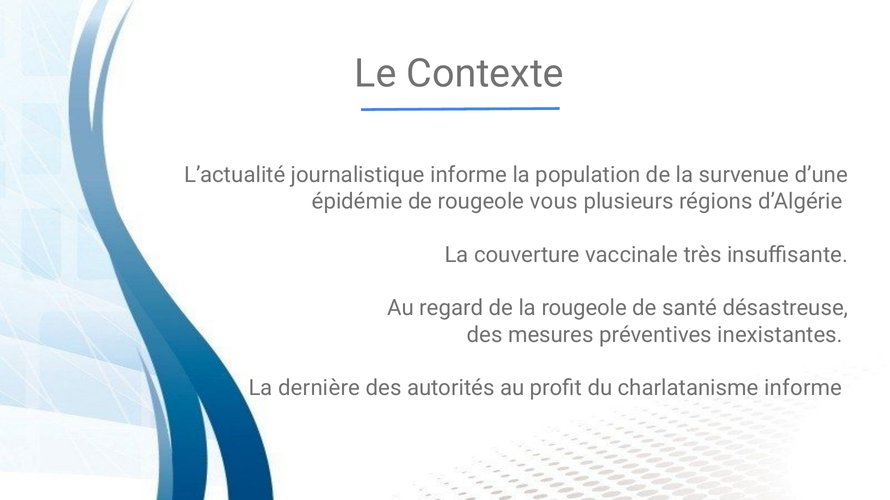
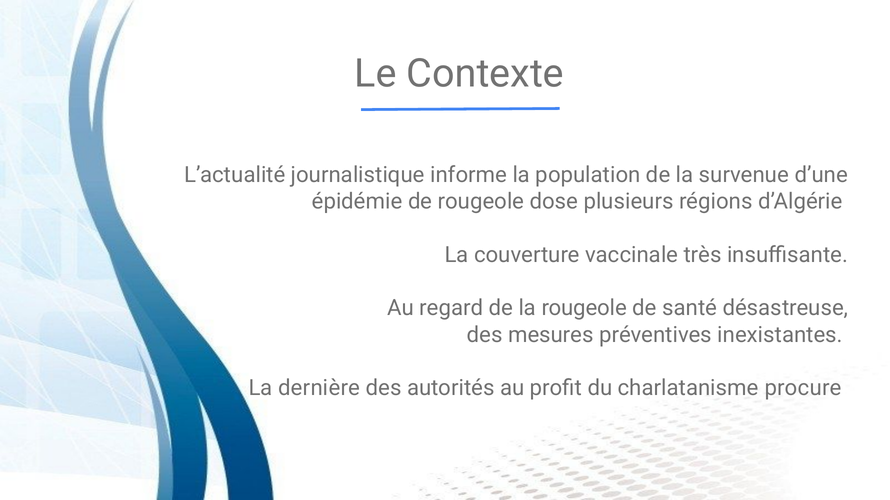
vous: vous -> dose (554, 202)
charlatanisme informe: informe -> procure (803, 388)
